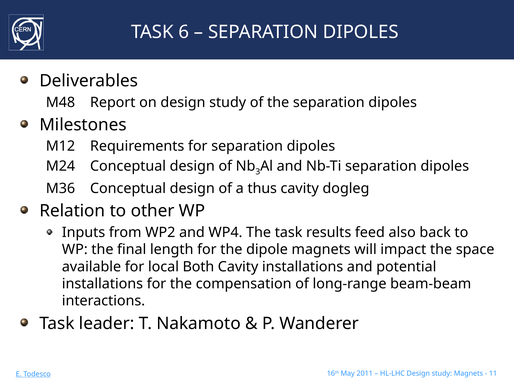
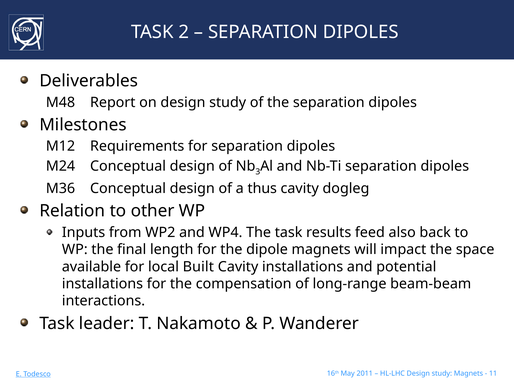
6: 6 -> 2 (184, 32)
Both: Both -> Built (198, 267)
